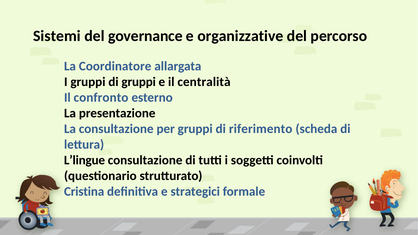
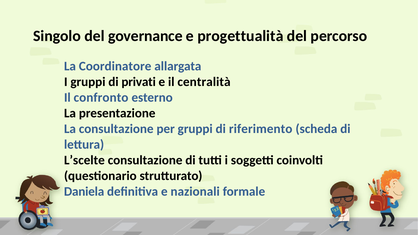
Sistemi: Sistemi -> Singolo (57, 36)
organizzative: organizzative -> progettualità (240, 36)
di gruppi: gruppi -> privati (139, 82)
L’lingue: L’lingue -> L’scelte (84, 160)
Cristina: Cristina -> Daniela (84, 192)
strategici: strategici -> nazionali (195, 192)
